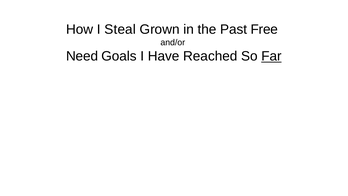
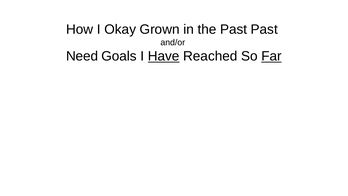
Steal: Steal -> Okay (120, 29)
Past Free: Free -> Past (264, 29)
Have underline: none -> present (164, 56)
